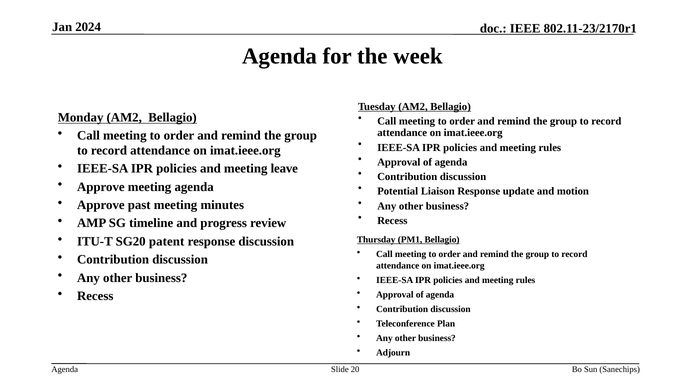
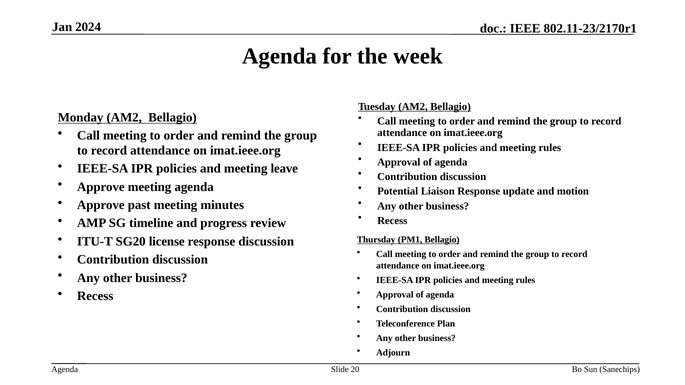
patent: patent -> license (167, 242)
